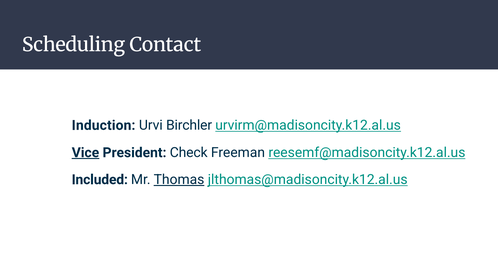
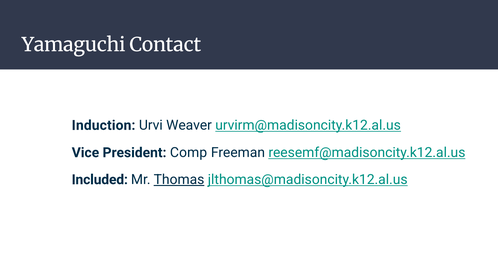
Scheduling: Scheduling -> Yamaguchi (74, 45)
Birchler: Birchler -> Weaver (189, 125)
Vice underline: present -> none (85, 153)
Check: Check -> Comp (189, 153)
